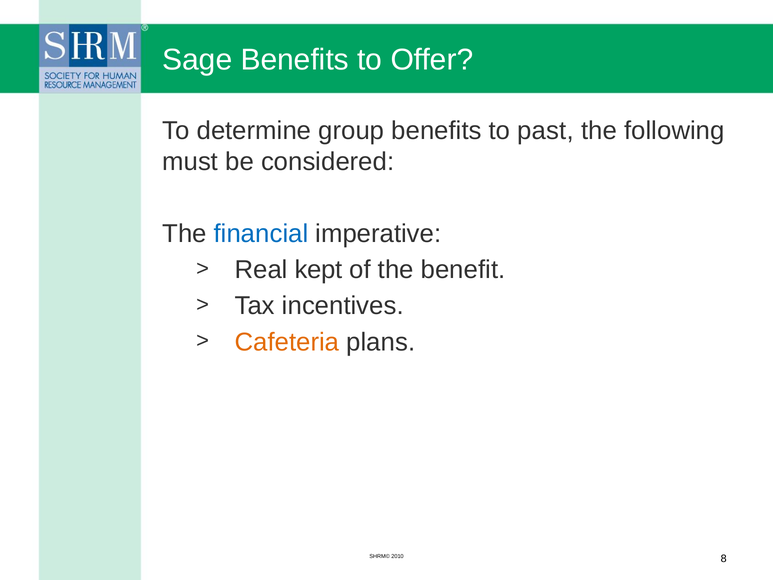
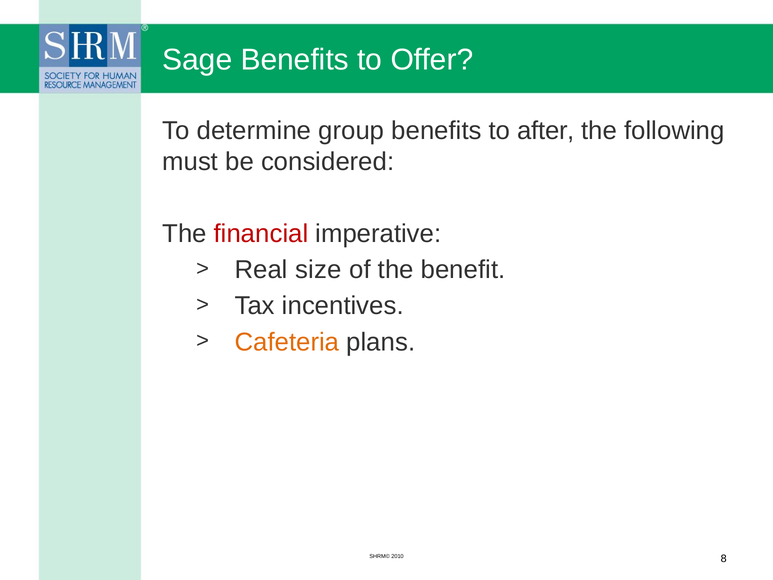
past: past -> after (546, 131)
financial colour: blue -> red (261, 234)
kept: kept -> size (318, 270)
